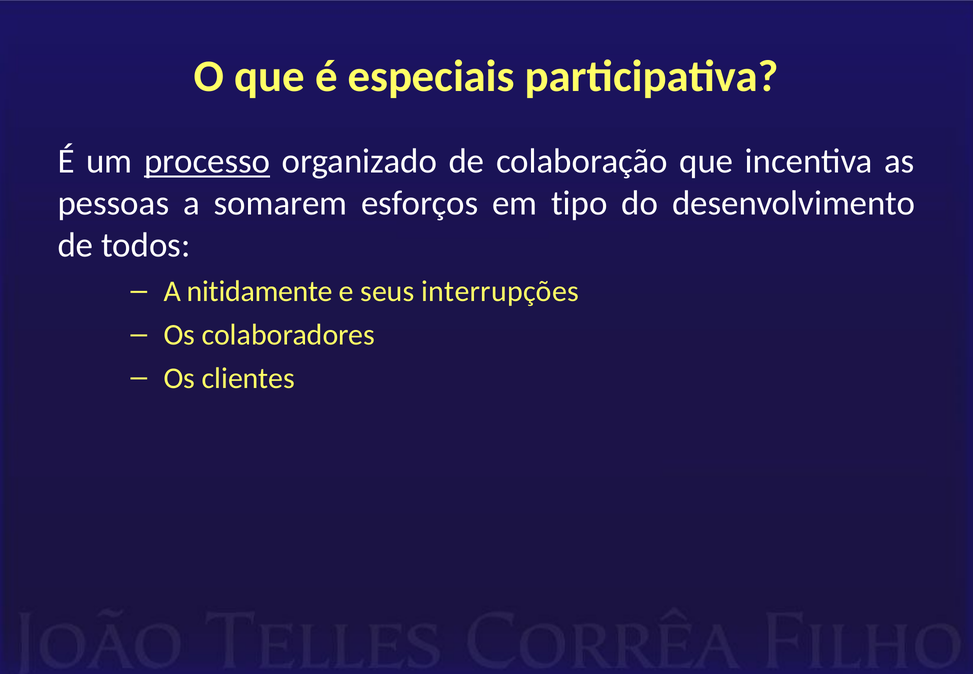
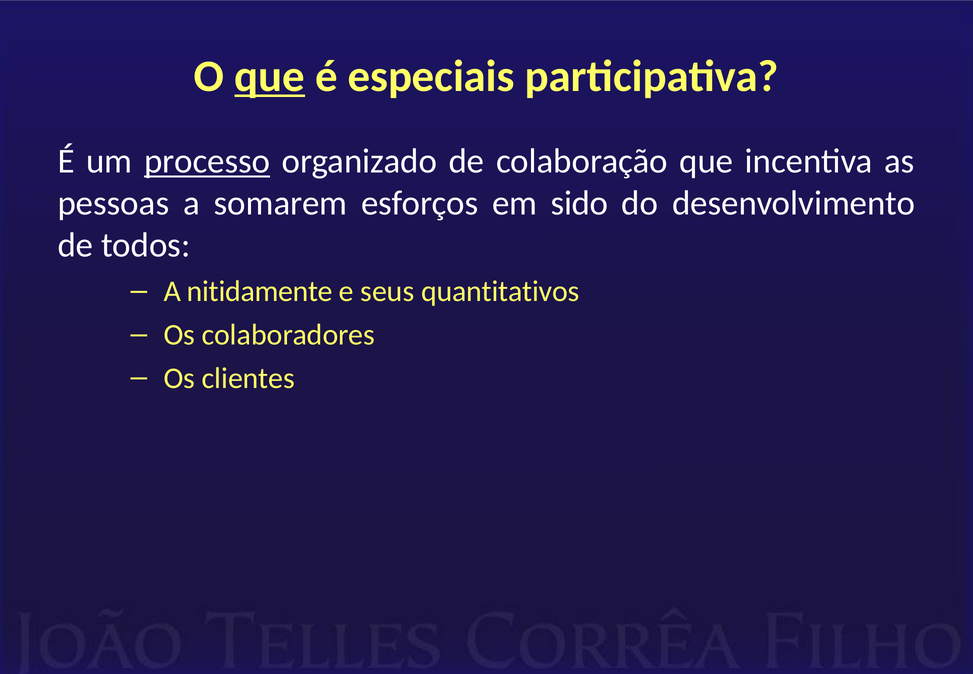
que underline: none -> present (270, 76)
tipo: tipo -> sido (580, 203)
interrupções: interrupções -> quantitativos (500, 291)
